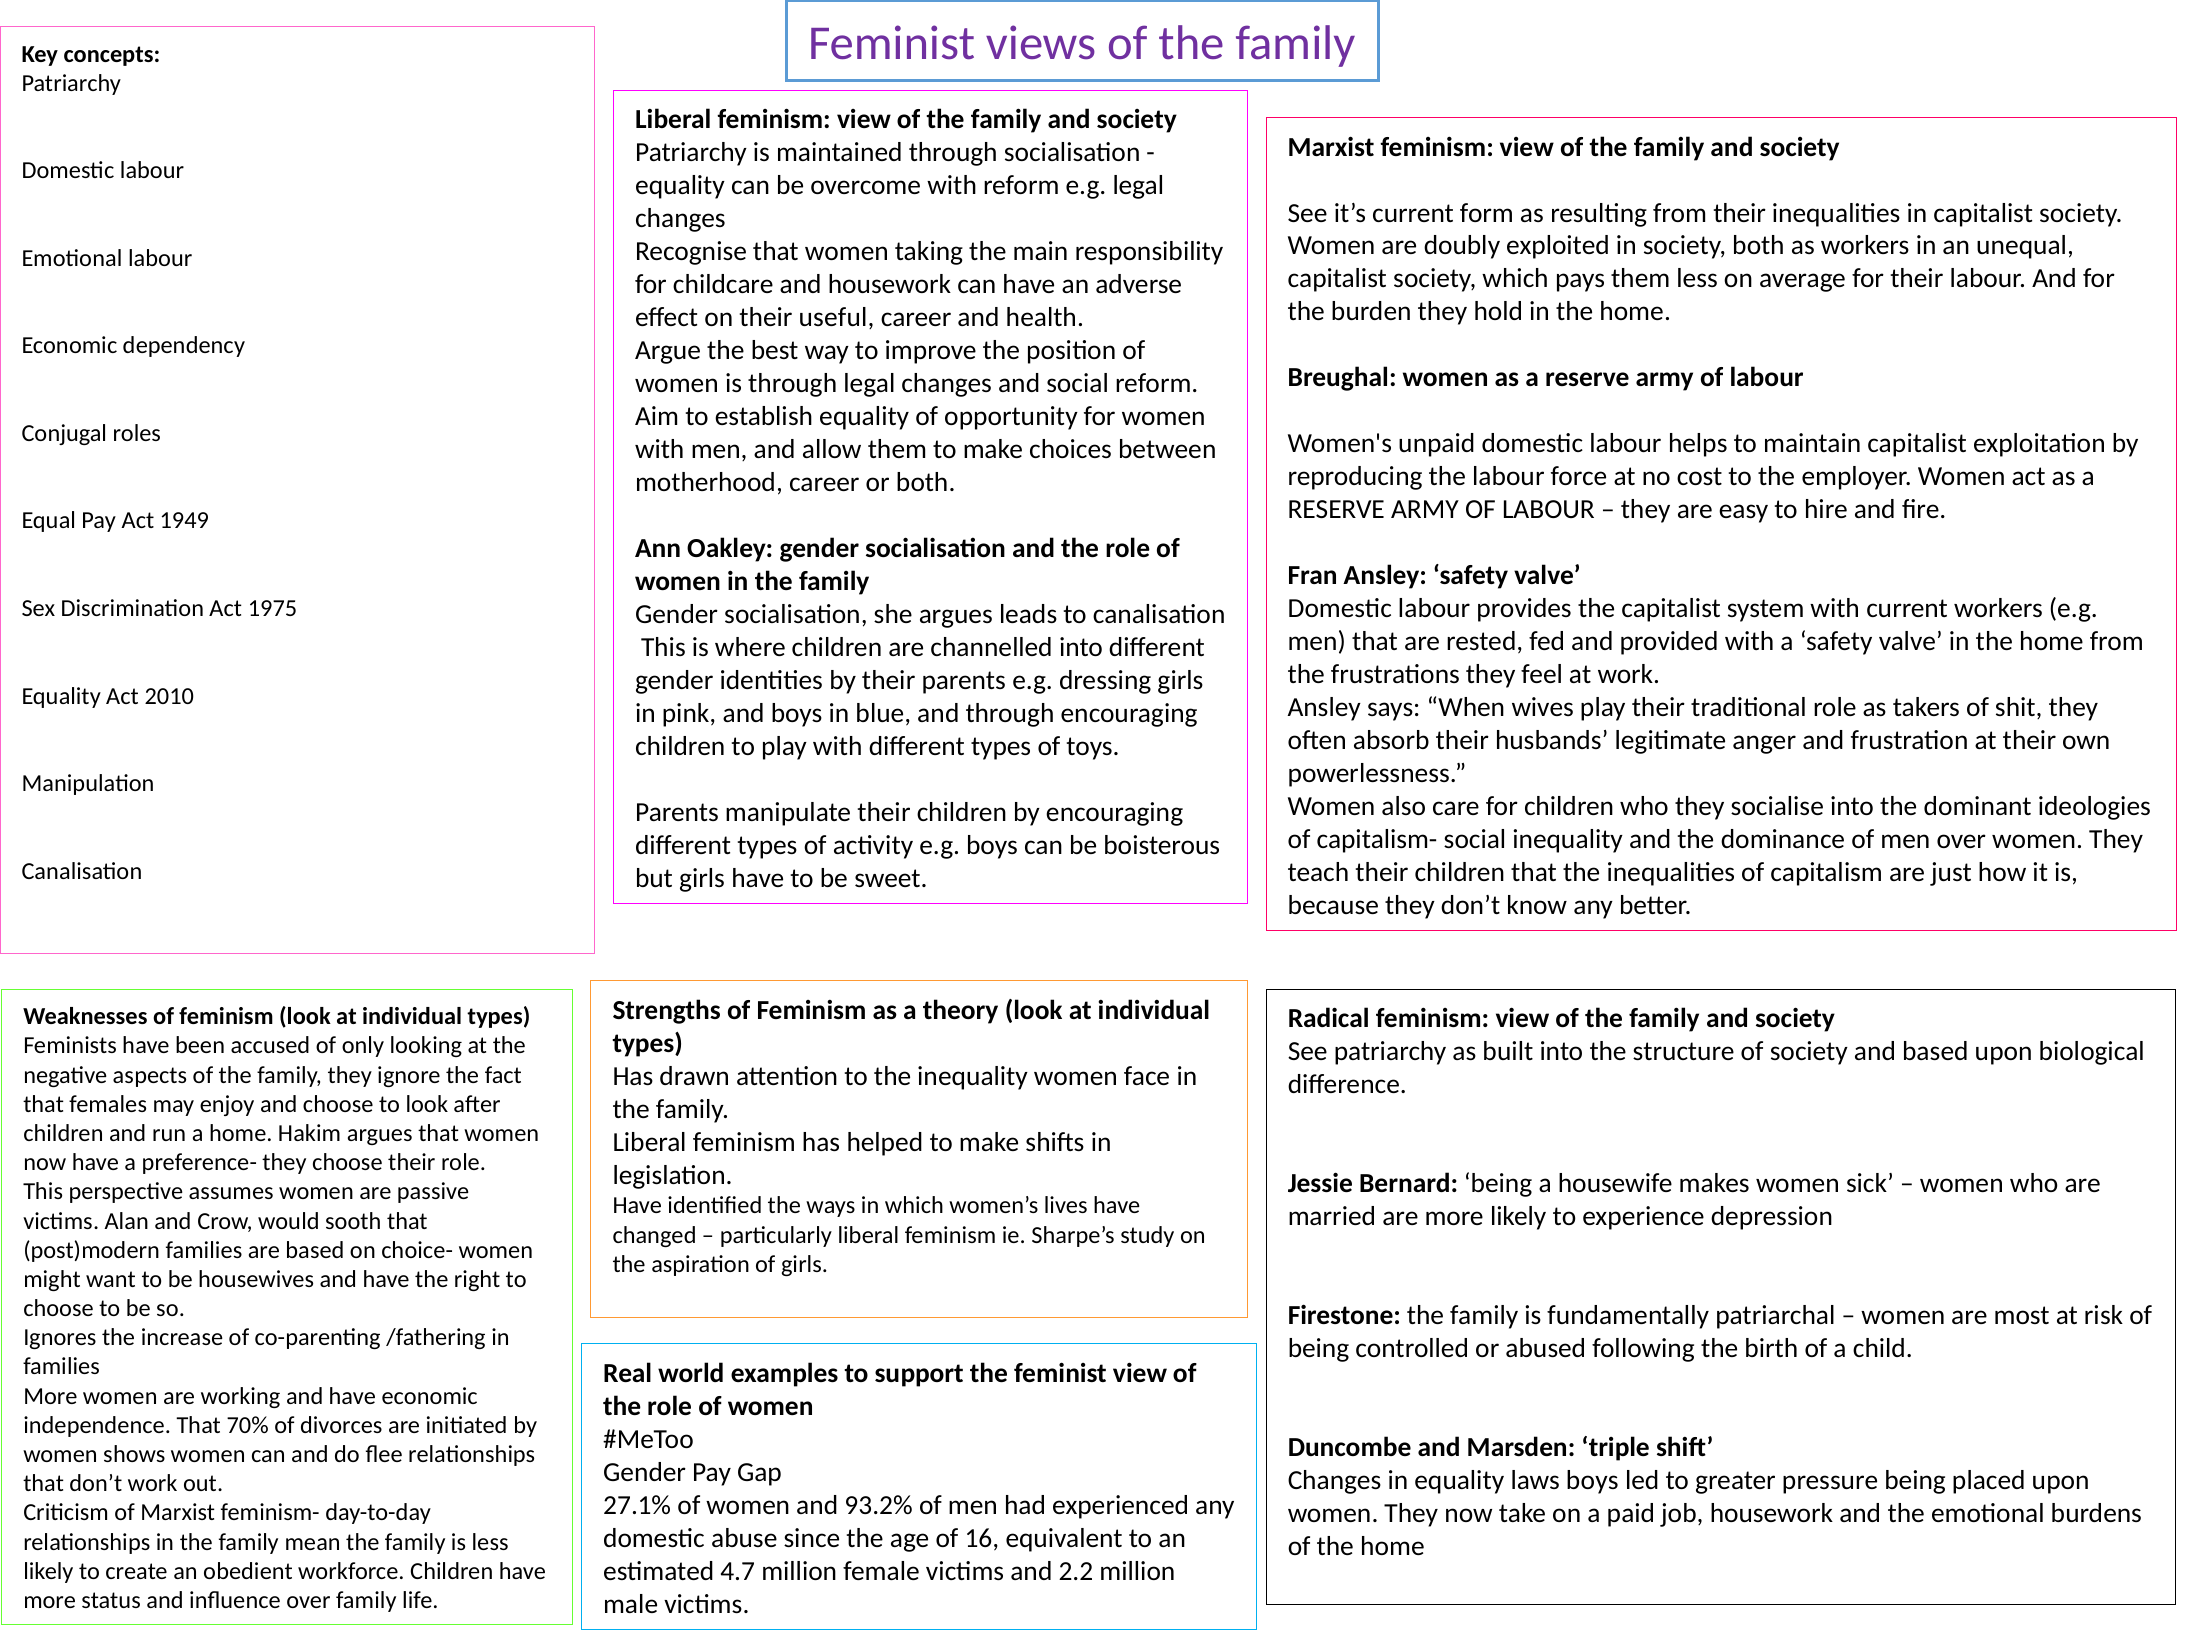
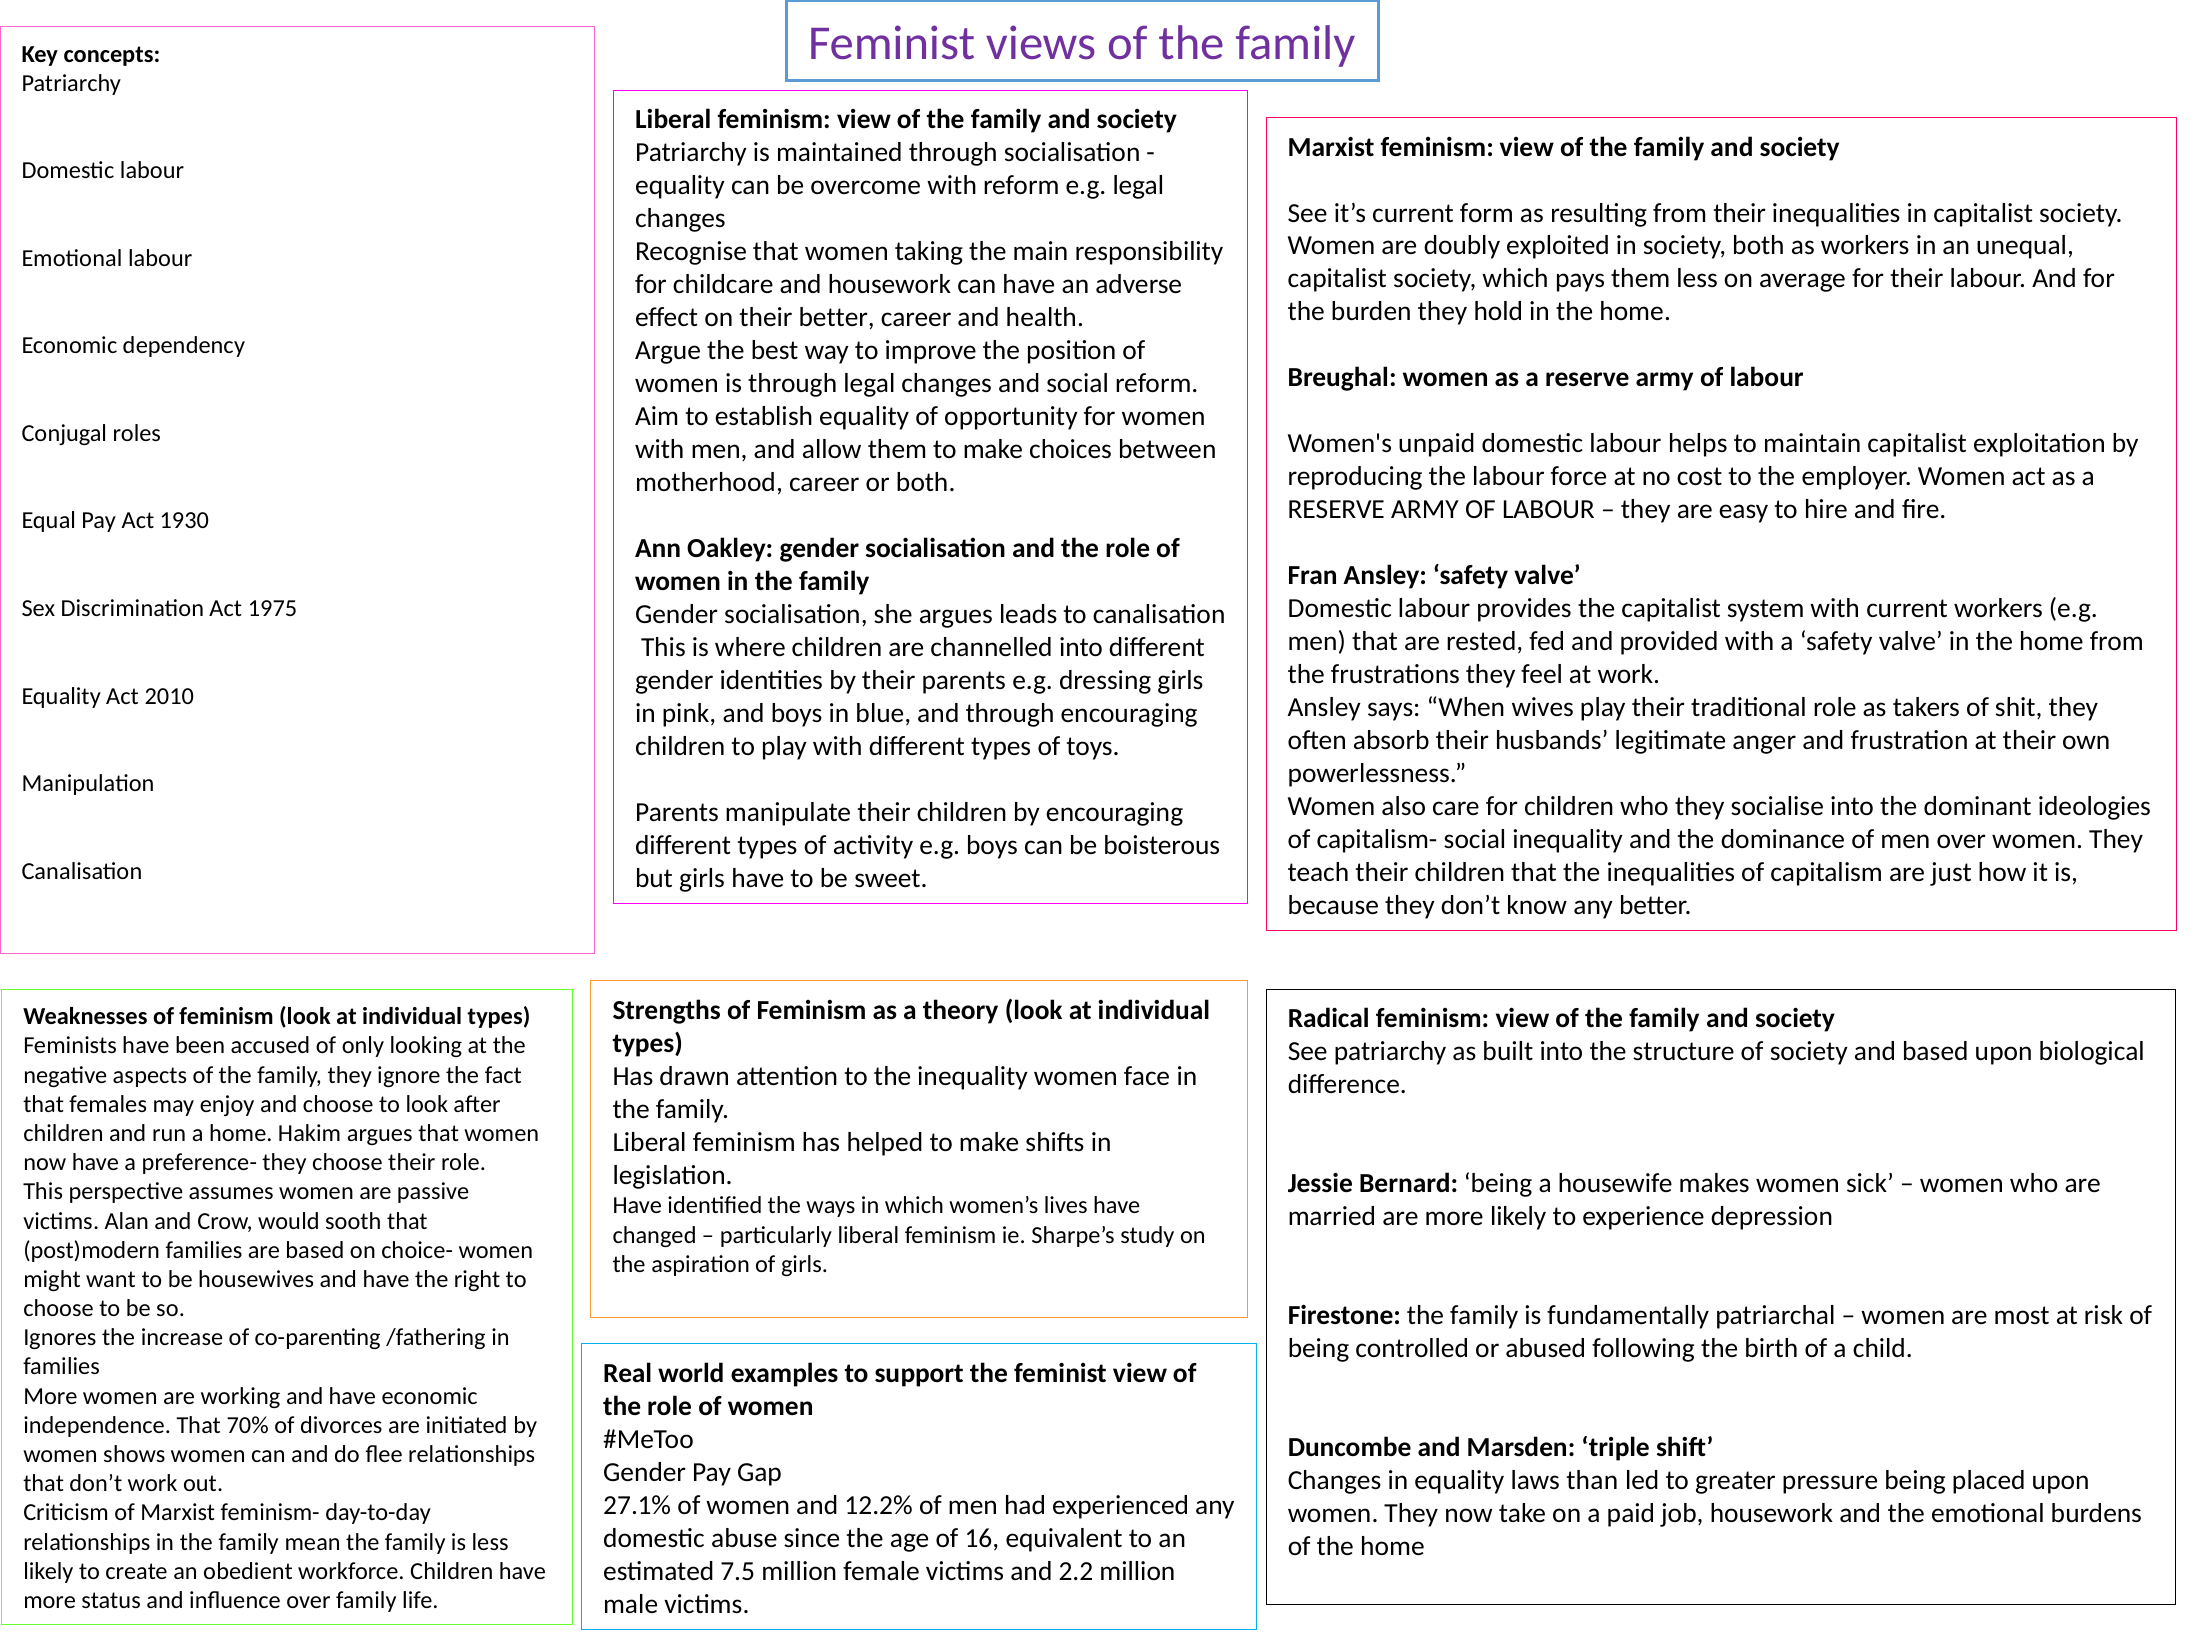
their useful: useful -> better (837, 318)
1949: 1949 -> 1930 (184, 521)
laws boys: boys -> than (1592, 1480)
93.2%: 93.2% -> 12.2% (879, 1505)
4.7: 4.7 -> 7.5 (738, 1571)
